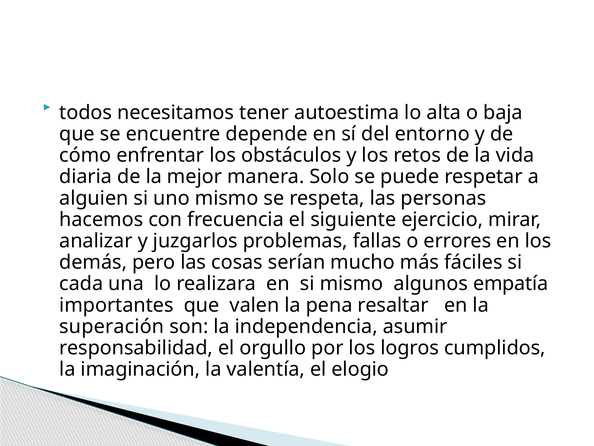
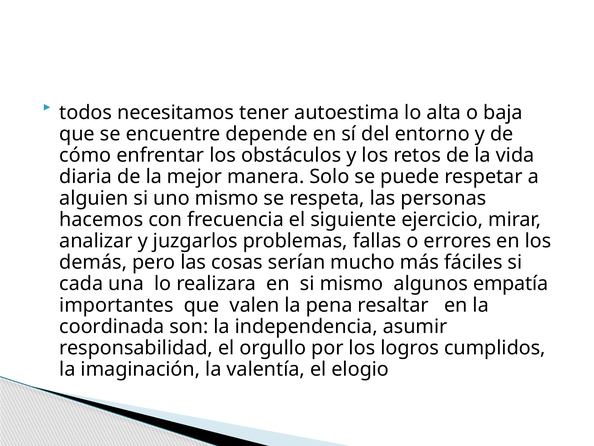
superación: superación -> coordinada (112, 326)
